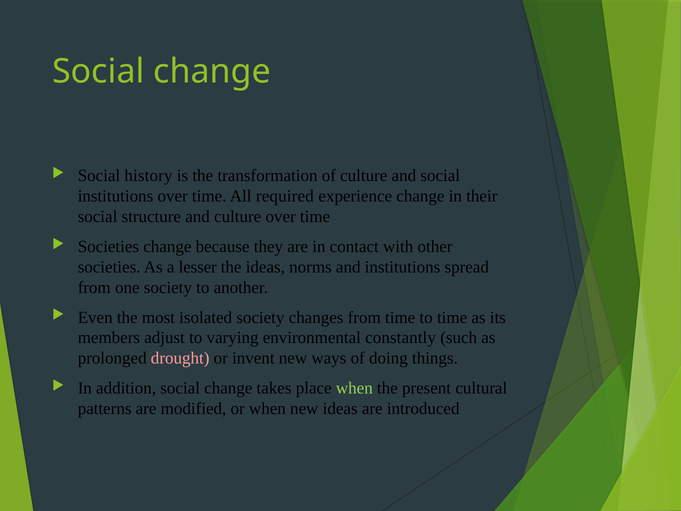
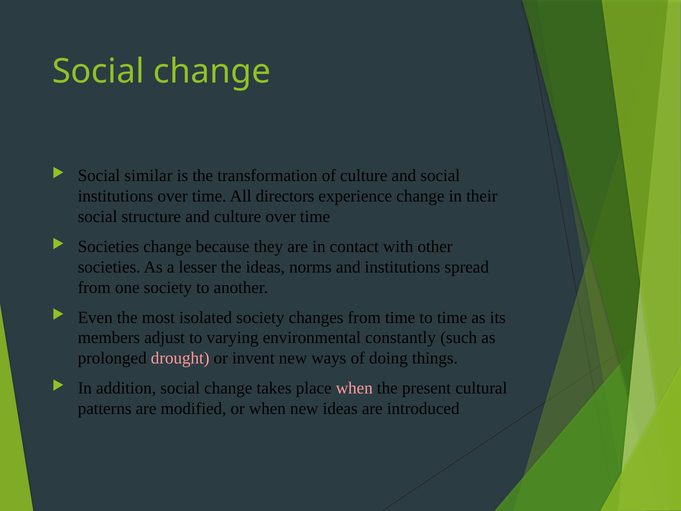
history: history -> similar (148, 176)
required: required -> directors (285, 196)
when colour: light green -> pink (354, 388)
